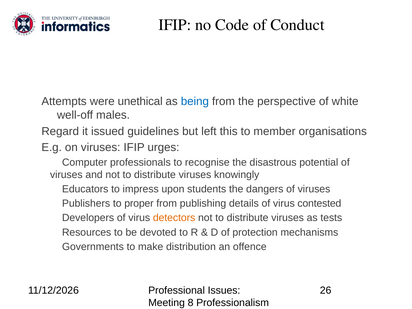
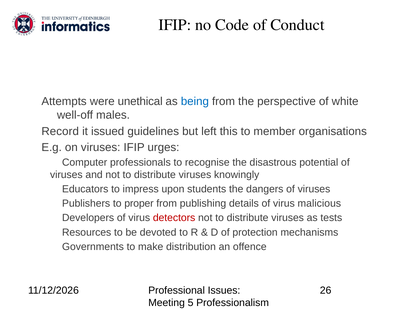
Regard: Regard -> Record (60, 131)
contested: contested -> malicious (319, 203)
detectors colour: orange -> red (174, 218)
8: 8 -> 5 (191, 303)
